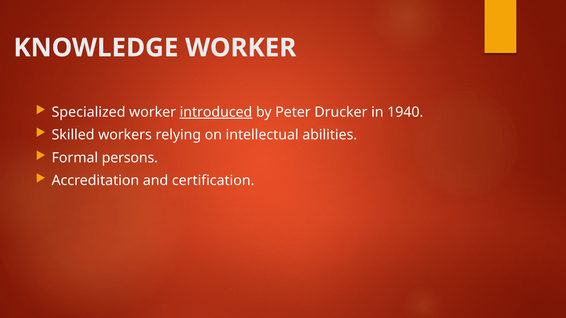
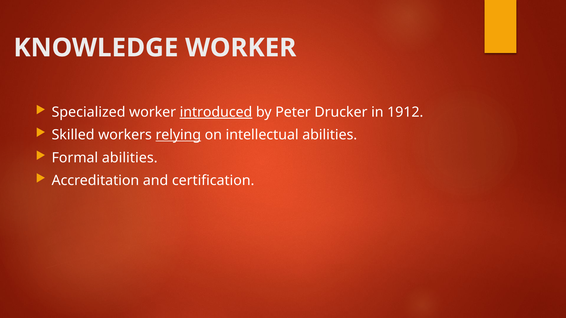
1940: 1940 -> 1912 (405, 112)
relying underline: none -> present (178, 135)
Formal persons: persons -> abilities (130, 158)
